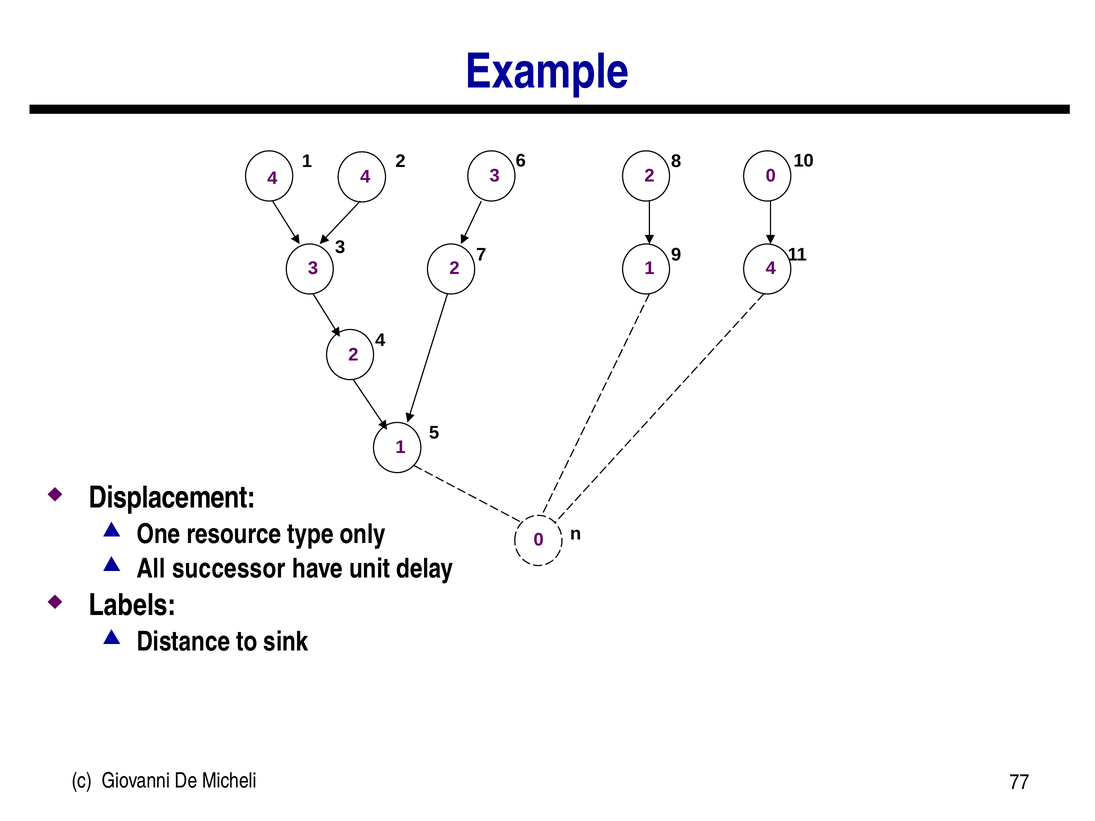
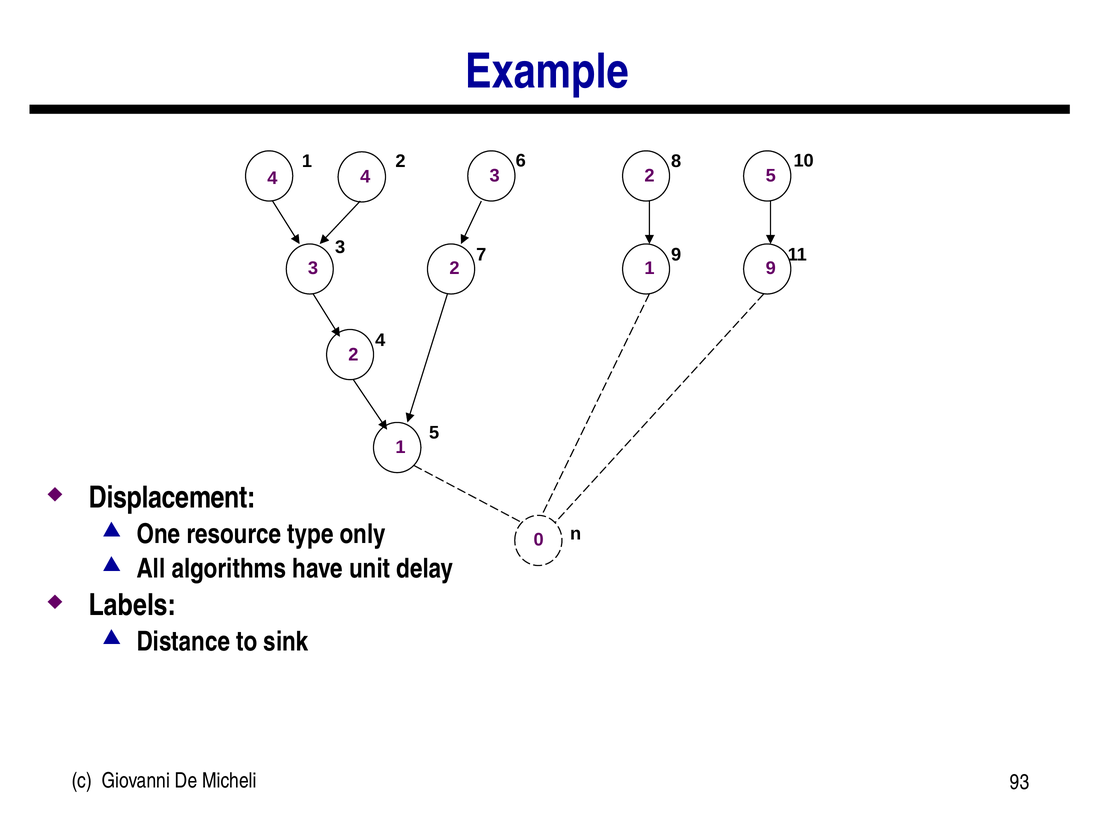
2 0: 0 -> 5 (771, 176)
3 2 1 4: 4 -> 9 (771, 269)
successor: successor -> algorithms (229, 569)
77: 77 -> 93 (1020, 782)
